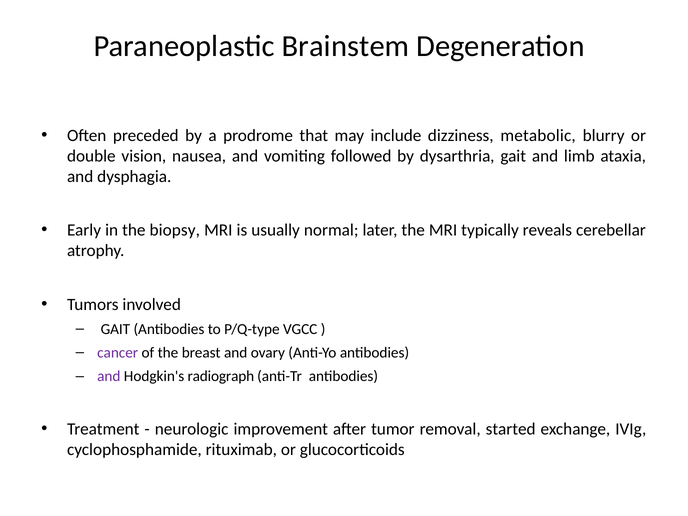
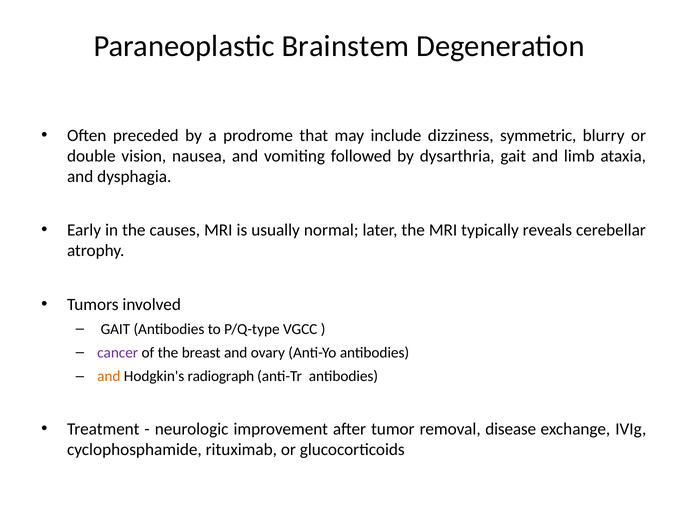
metabolic: metabolic -> symmetric (538, 135)
biopsy: biopsy -> causes (175, 230)
and colour: purple -> orange (109, 376)
started: started -> disease (511, 429)
